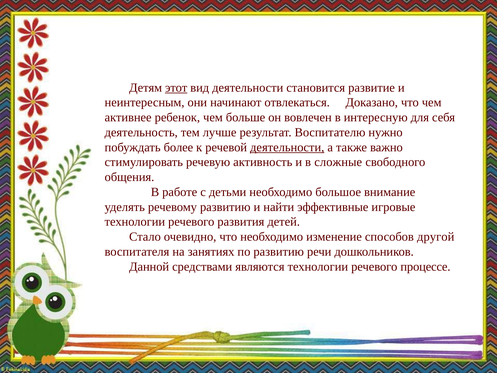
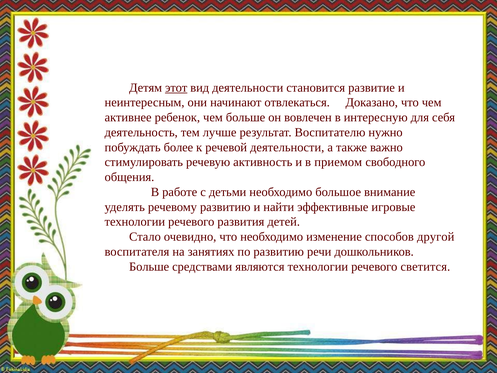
деятельности underline: present -> none (287, 147)
сложные: сложные -> приемом (338, 162)
Данной: Данной -> Больше (149, 266)
процессе: процессе -> светится (425, 266)
